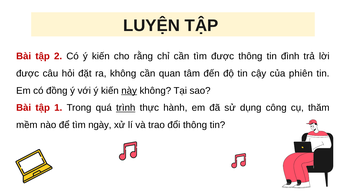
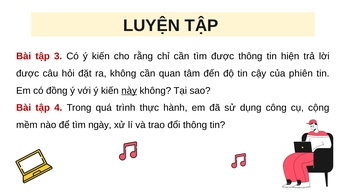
2: 2 -> 3 (58, 56)
đình: đình -> hiện (290, 56)
1: 1 -> 4 (58, 108)
trình underline: present -> none (126, 108)
thăm: thăm -> cộng (319, 108)
